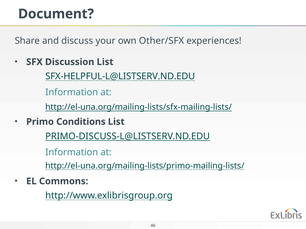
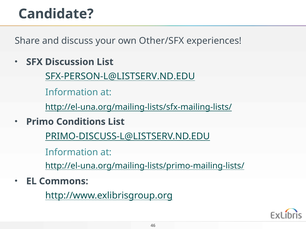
Document: Document -> Candidate (56, 14)
SFX-HELPFUL-L@LISTSERV.ND.EDU: SFX-HELPFUL-L@LISTSERV.ND.EDU -> SFX-PERSON-L@LISTSERV.ND.EDU (120, 77)
